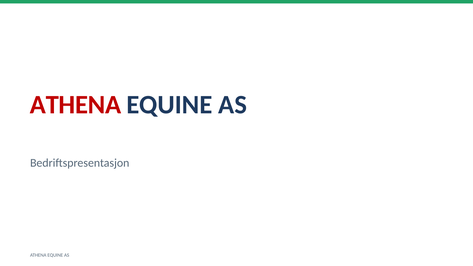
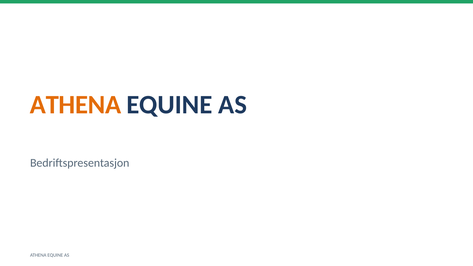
ATHENA colour: red -> orange (76, 105)
